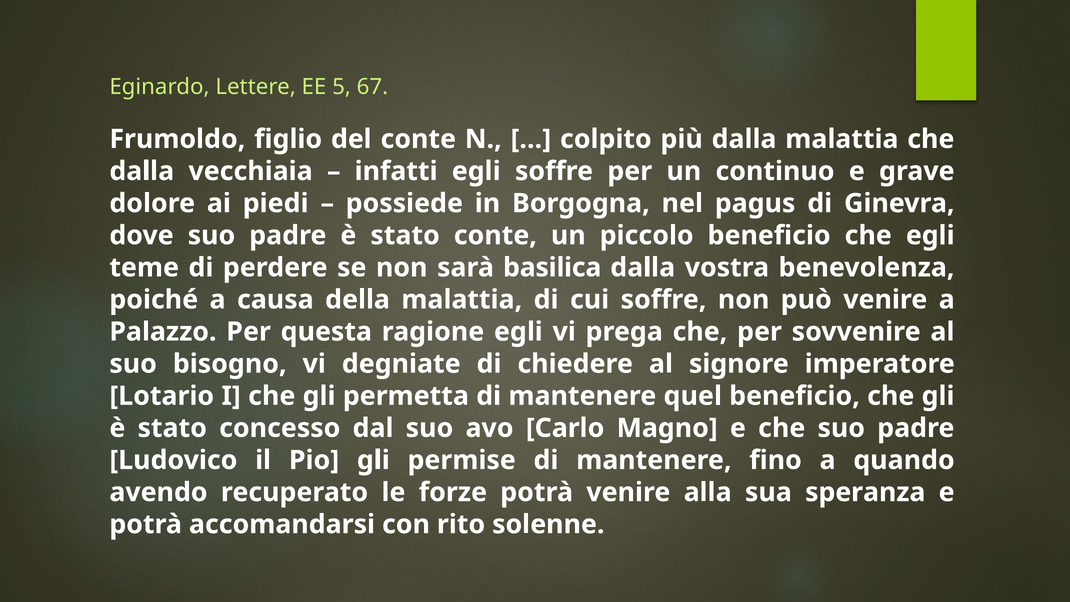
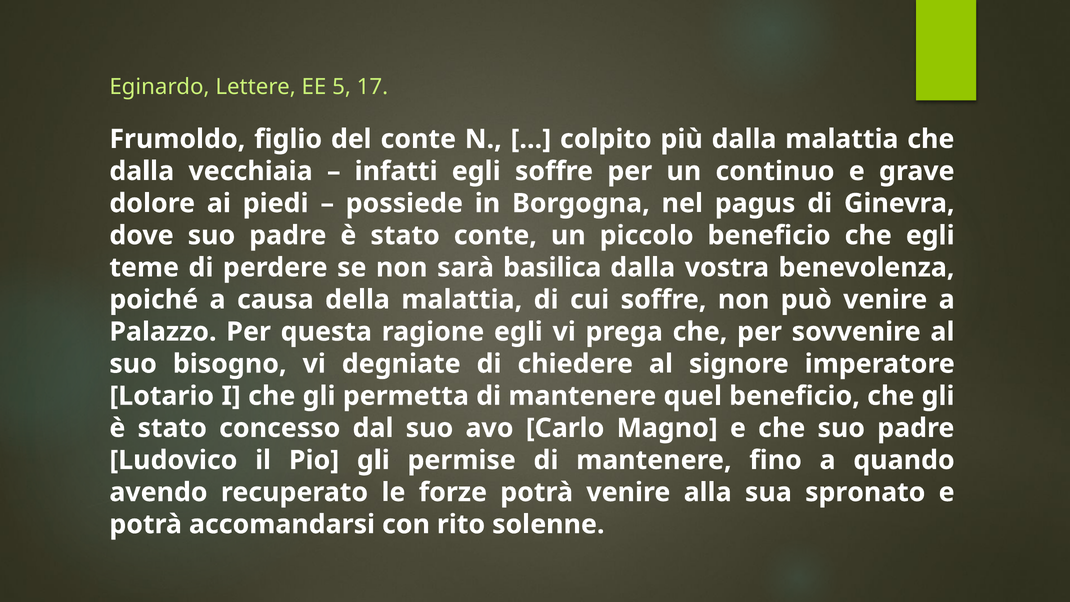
67: 67 -> 17 (372, 87)
speranza: speranza -> spronato (865, 492)
